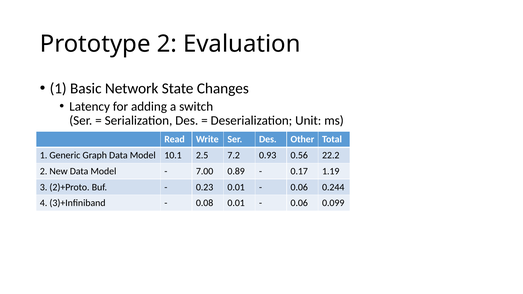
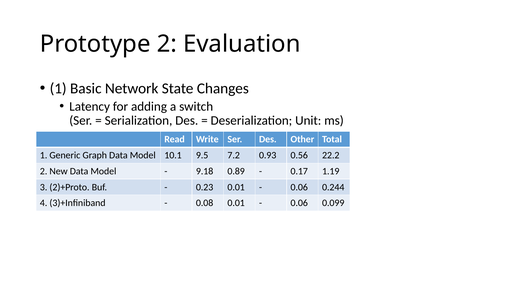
2.5: 2.5 -> 9.5 (202, 155)
7.00: 7.00 -> 9.18 (205, 171)
